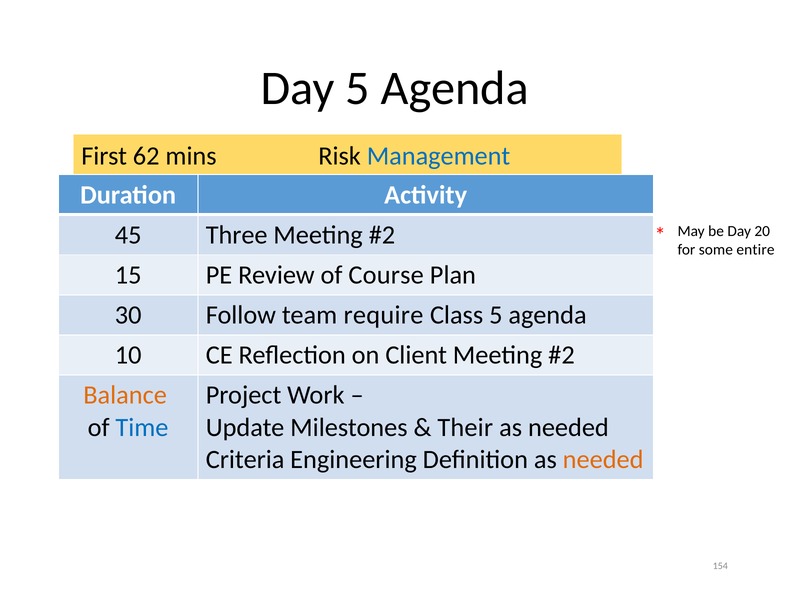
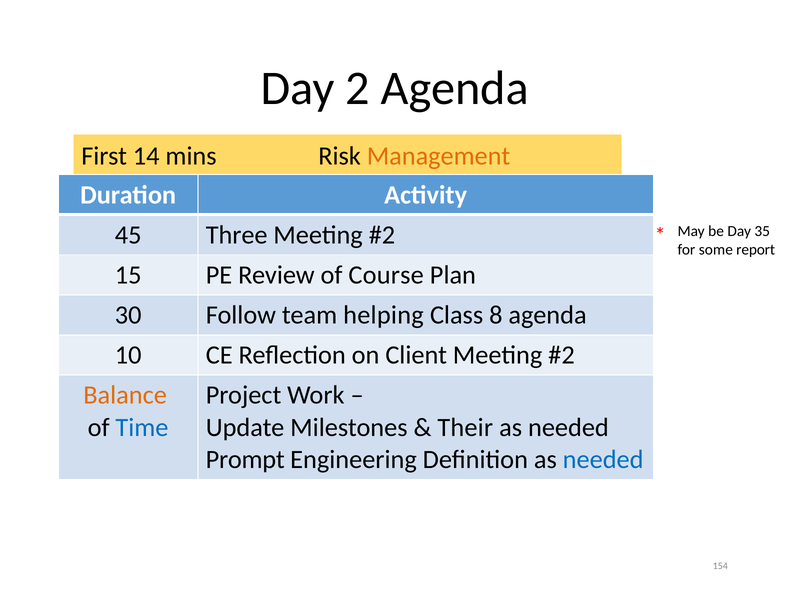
Day 5: 5 -> 2 (358, 88)
62: 62 -> 14 (146, 156)
Management colour: blue -> orange (439, 156)
20: 20 -> 35 (762, 231)
entire: entire -> report (756, 249)
require: require -> helping (383, 315)
Class 5: 5 -> 8 (496, 315)
Criteria: Criteria -> Prompt (245, 459)
needed colour: orange -> blue (603, 459)
